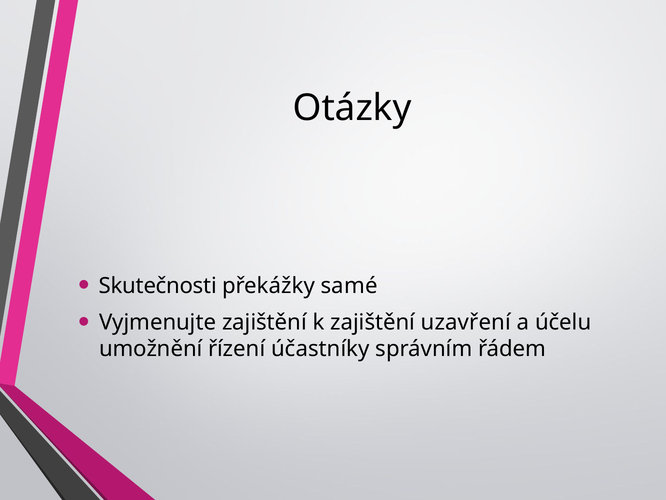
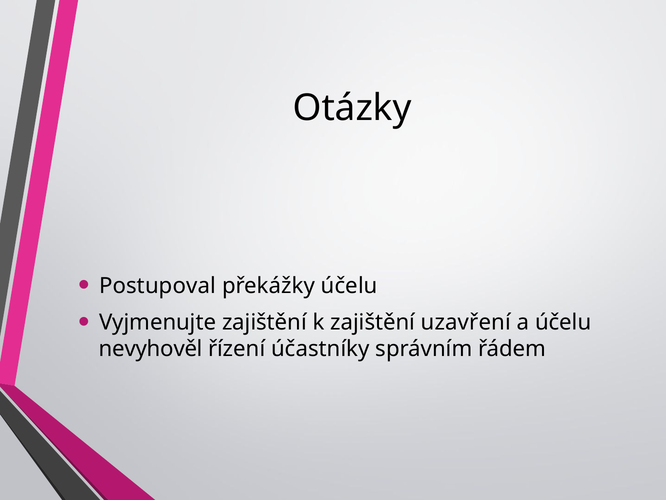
Skutečnosti: Skutečnosti -> Postupoval (158, 286)
překážky samé: samé -> účelu (349, 286)
umožnění: umožnění -> nevyhověl (151, 349)
